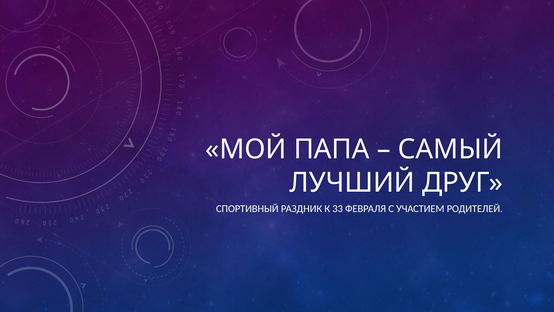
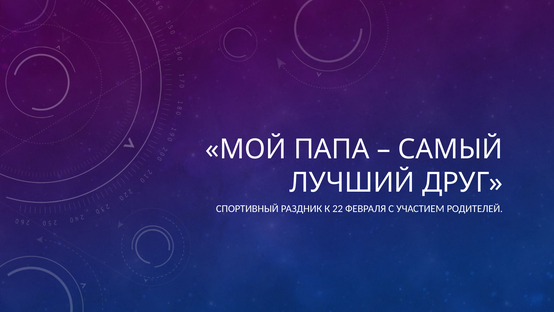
33: 33 -> 22 (338, 208)
